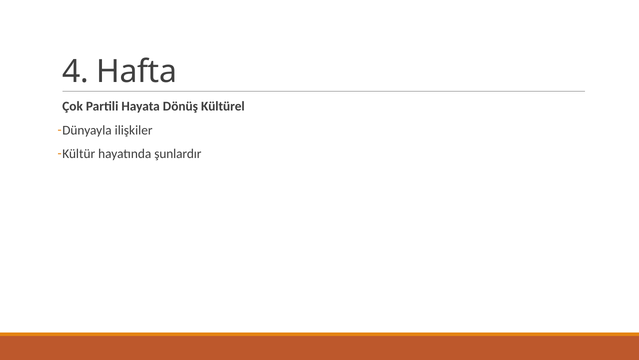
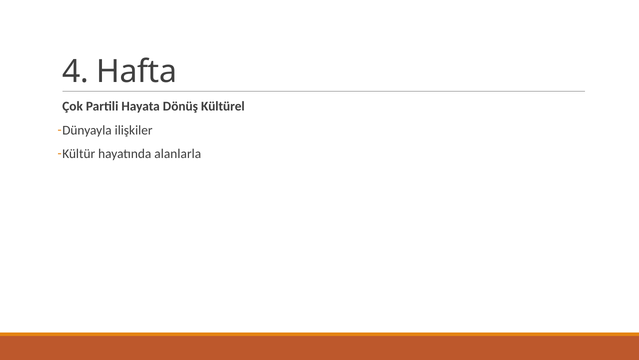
şunlardır: şunlardır -> alanlarla (178, 154)
